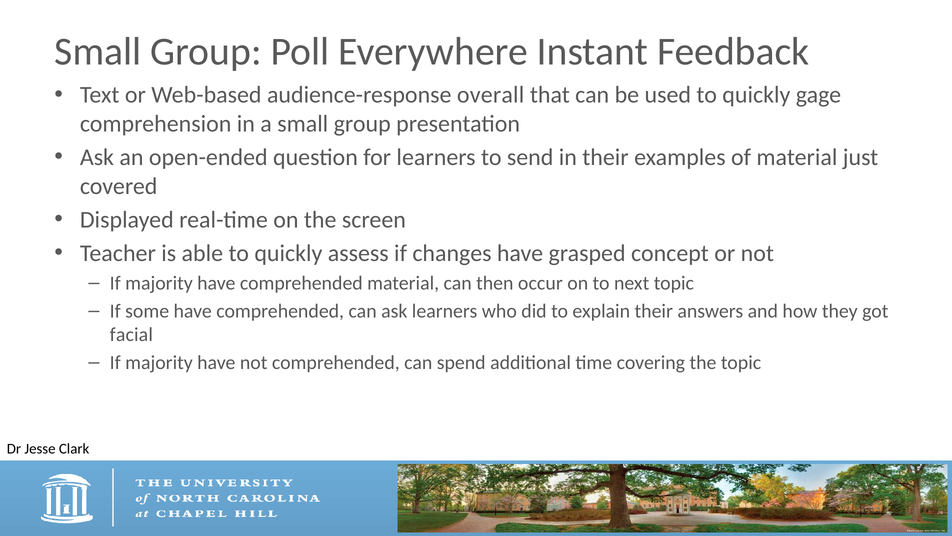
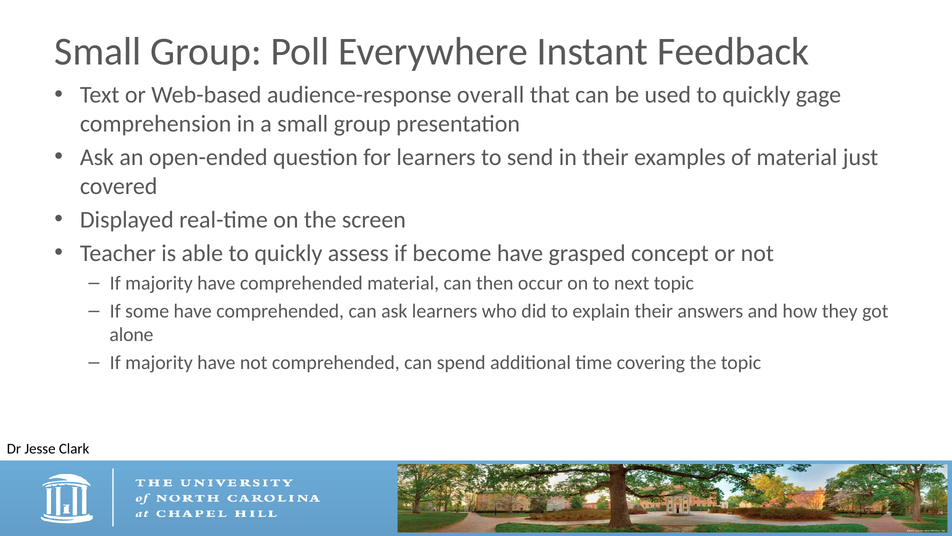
changes: changes -> become (452, 253)
facial: facial -> alone (131, 335)
